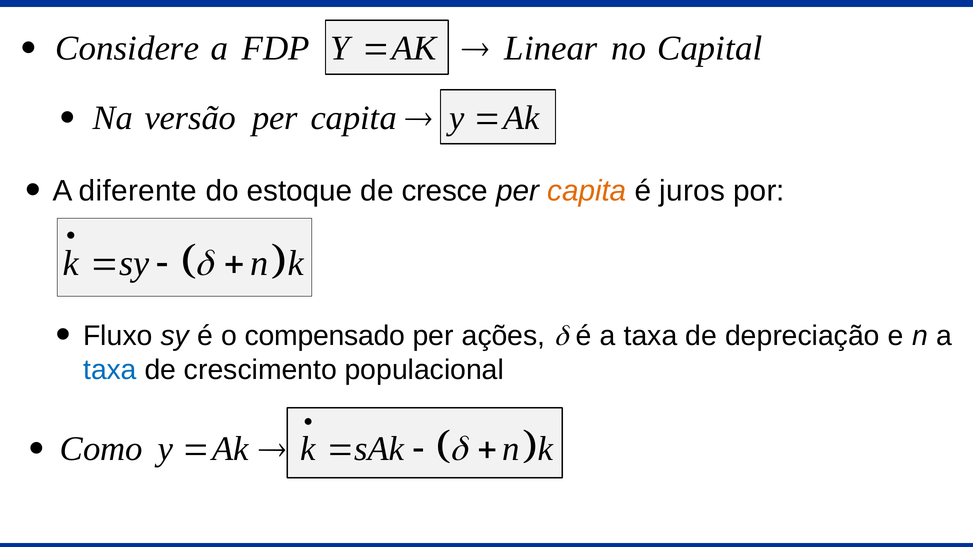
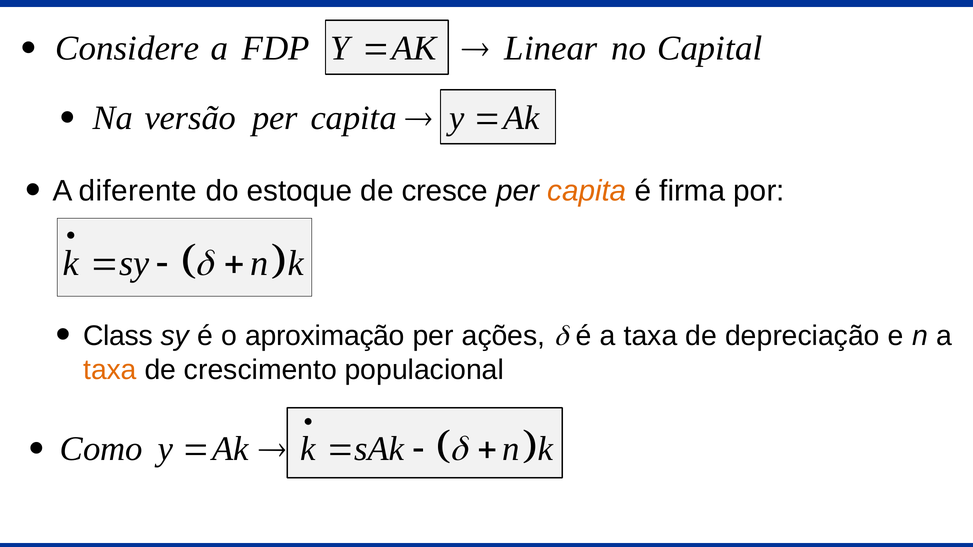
juros: juros -> firma (692, 191)
Fluxo: Fluxo -> Class (118, 336)
compensado: compensado -> aproximação (325, 336)
taxa colour: blue -> orange (110, 370)
